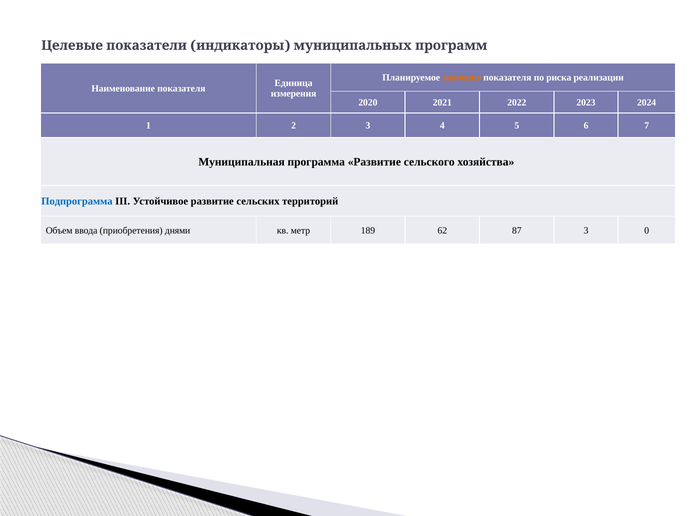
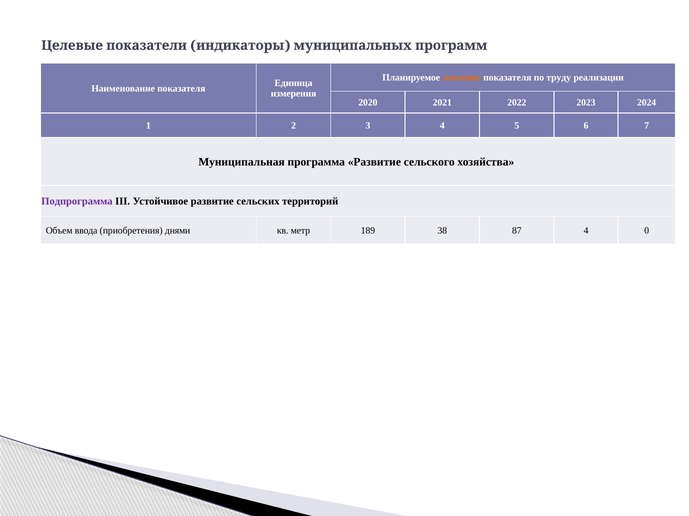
риска: риска -> труду (559, 78)
Подпрограмма colour: blue -> purple (77, 201)
62: 62 -> 38 (442, 231)
87 3: 3 -> 4 (586, 231)
